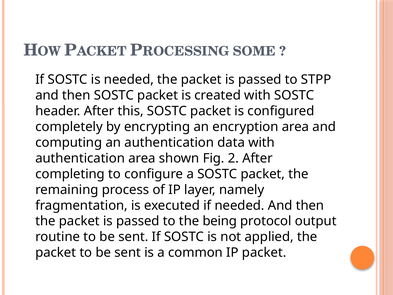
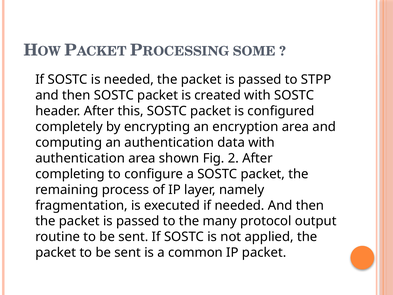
being: being -> many (220, 221)
